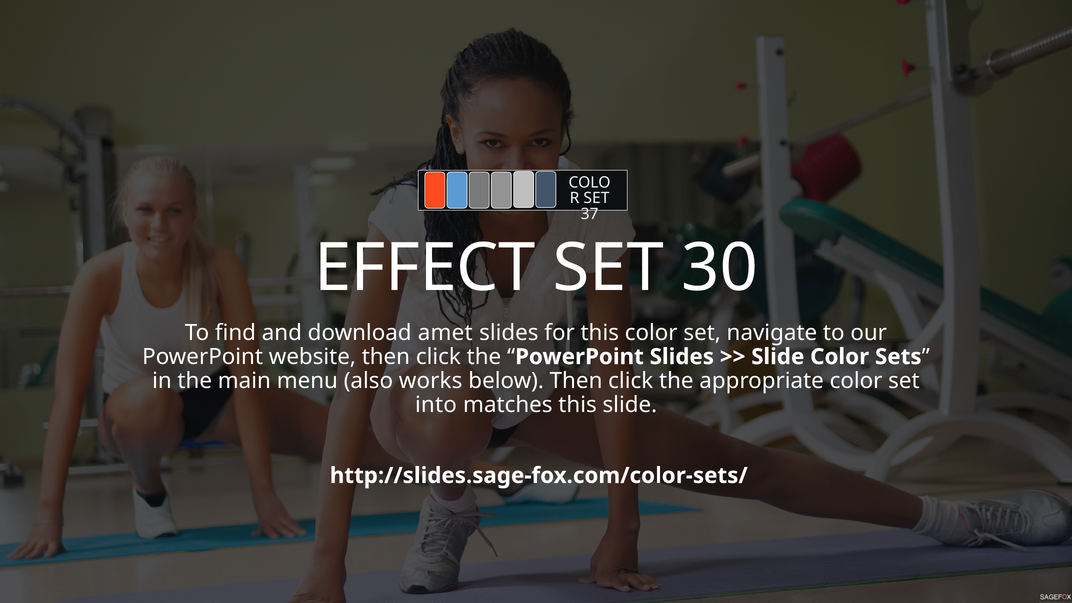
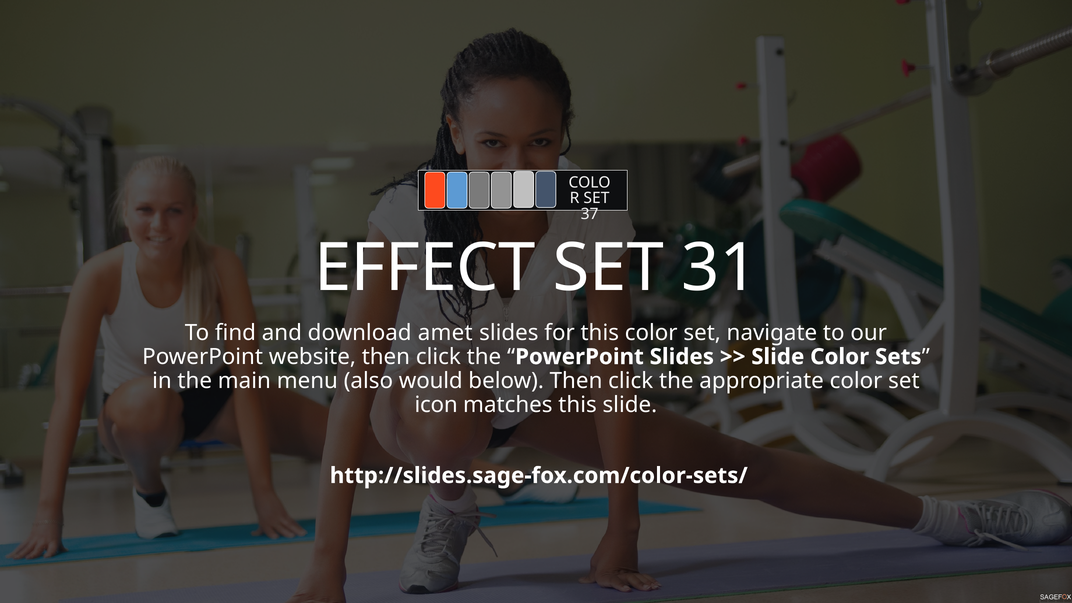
30: 30 -> 31 (720, 268)
works: works -> would (431, 381)
into: into -> icon (436, 405)
